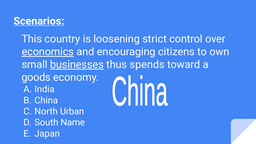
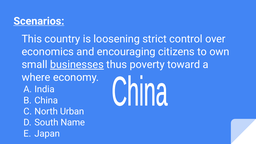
economics underline: present -> none (48, 52)
spends: spends -> poverty (147, 65)
goods: goods -> where (36, 77)
